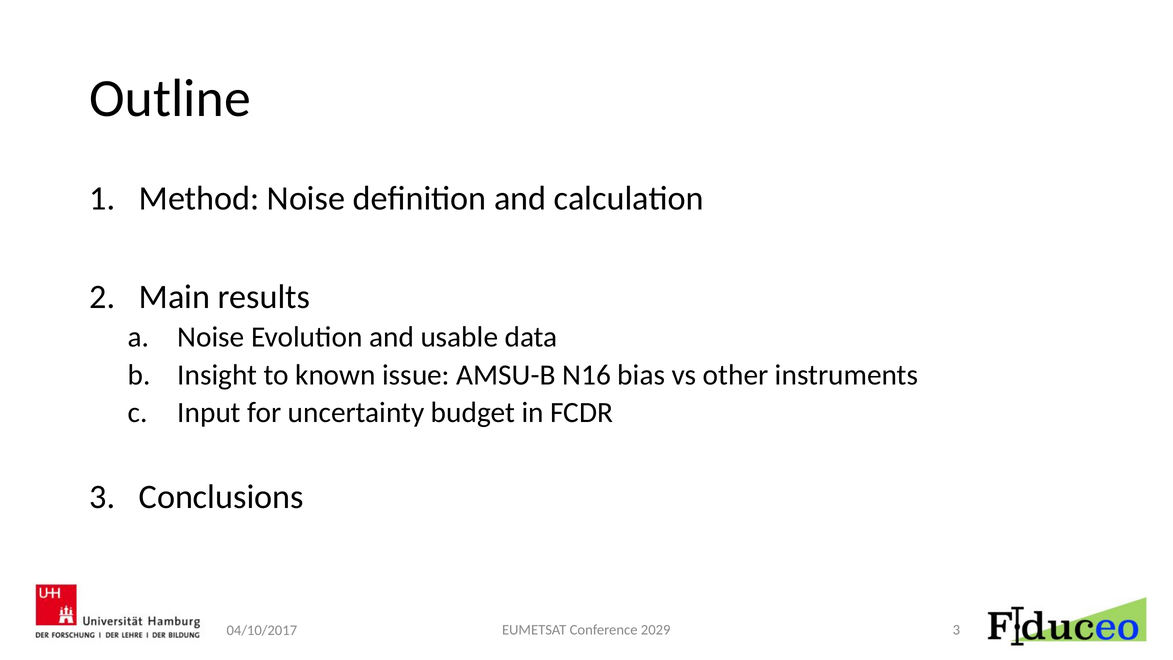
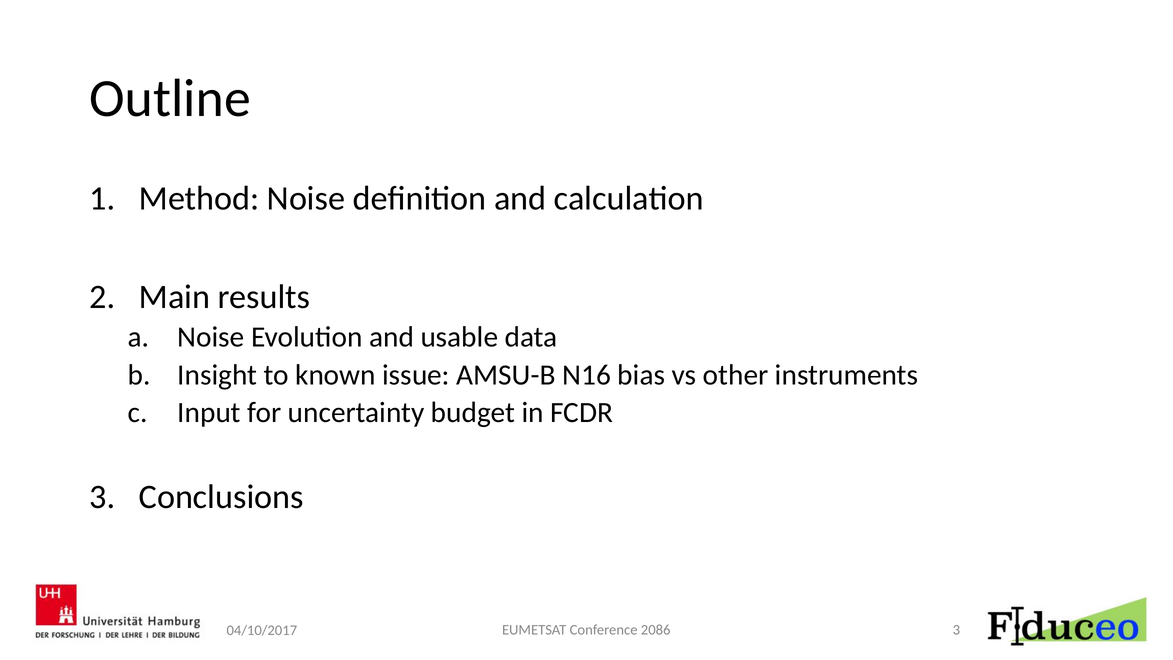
2029: 2029 -> 2086 (656, 630)
